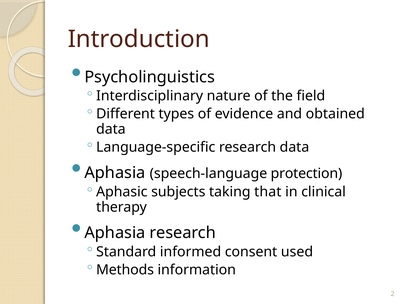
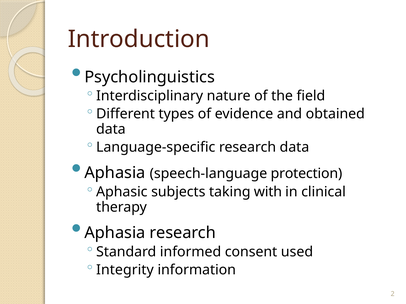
that: that -> with (268, 192)
Methods: Methods -> Integrity (125, 270)
